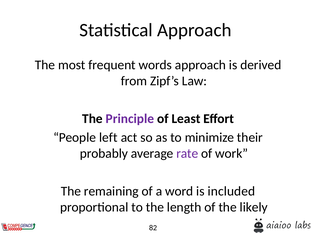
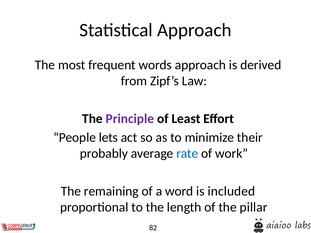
left: left -> lets (108, 138)
rate colour: purple -> blue (187, 154)
likely: likely -> pillar (254, 207)
